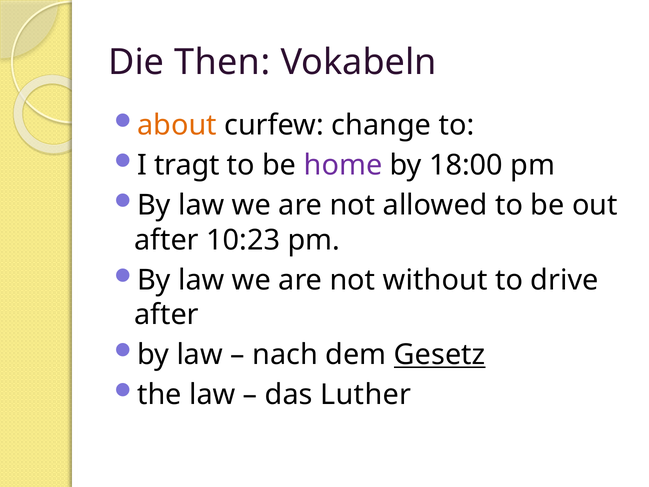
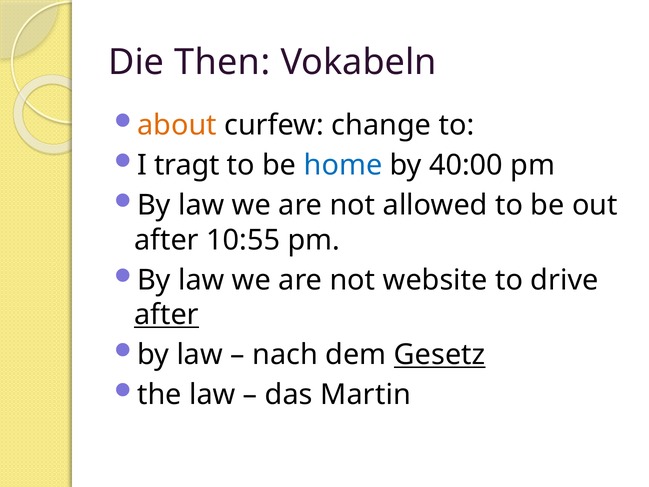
home colour: purple -> blue (343, 165)
18:00: 18:00 -> 40:00 (466, 165)
10:23: 10:23 -> 10:55 (243, 240)
without: without -> website (435, 280)
after underline: none -> present (167, 315)
Luther: Luther -> Martin (366, 395)
